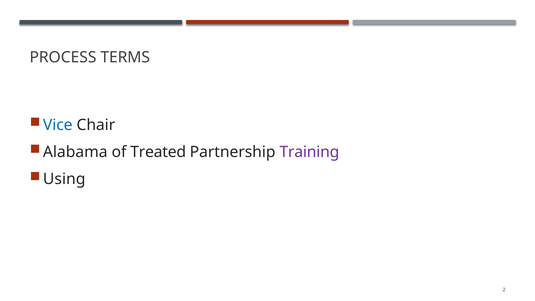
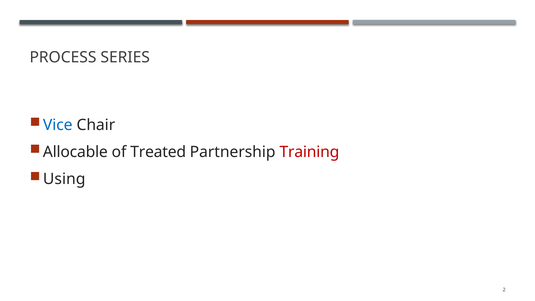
TERMS: TERMS -> SERIES (125, 57)
Alabama: Alabama -> Allocable (75, 152)
Training colour: purple -> red (309, 152)
